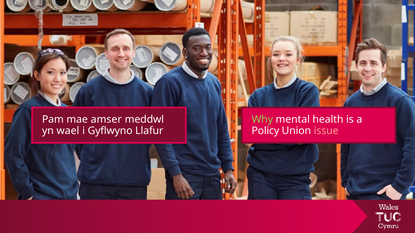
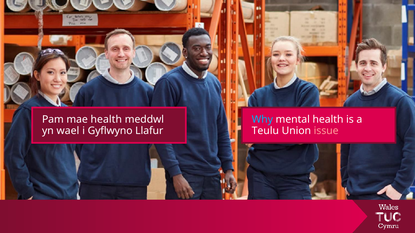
mae amser: amser -> health (106, 120)
Why colour: light green -> light blue (262, 120)
Policy: Policy -> Teulu (265, 131)
